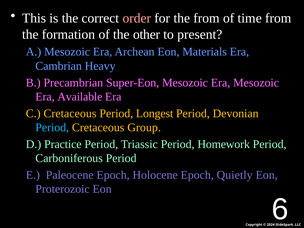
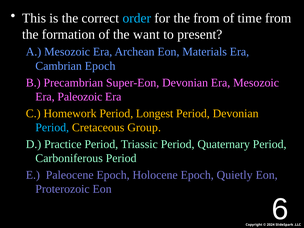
order colour: pink -> light blue (137, 18)
other: other -> want (146, 34)
Cambrian Heavy: Heavy -> Epoch (100, 66)
Super-Eon Mesozoic: Mesozoic -> Devonian (185, 83)
Available: Available -> Paleozoic (80, 97)
C Cretaceous: Cretaceous -> Homework (70, 113)
Homework: Homework -> Quaternary (224, 144)
